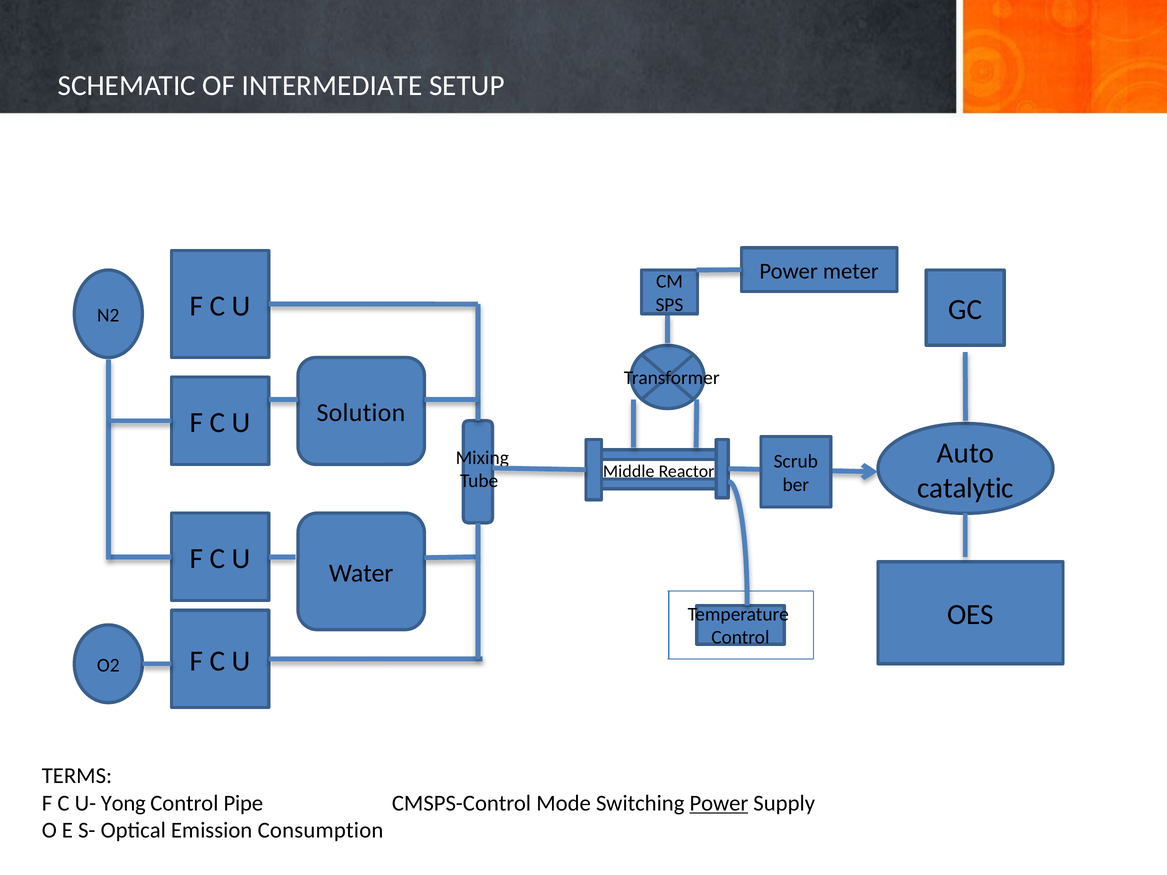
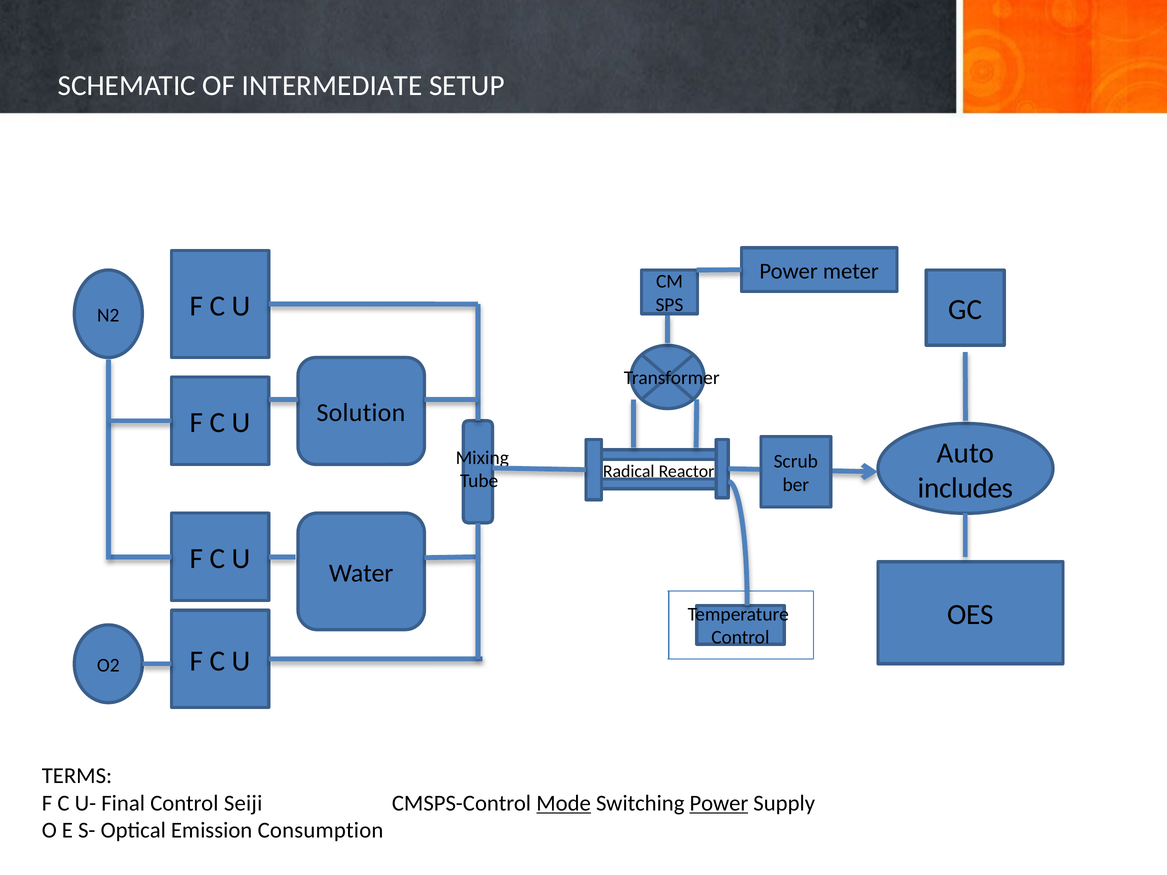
Middle: Middle -> Radical (629, 471)
catalytic: catalytic -> includes (966, 488)
Yong: Yong -> Final (123, 803)
Pipe: Pipe -> Seiji (243, 803)
Mode underline: none -> present (564, 803)
